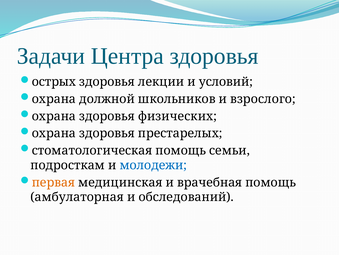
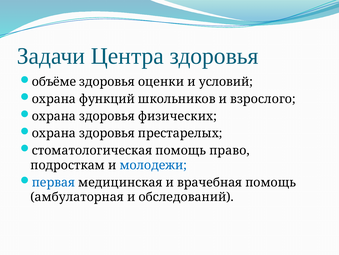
острых: острых -> объёме (54, 82)
лекции: лекции -> оценки (161, 82)
должной: должной -> функций (107, 99)
семьи: семьи -> право (229, 150)
первая colour: orange -> blue (53, 182)
